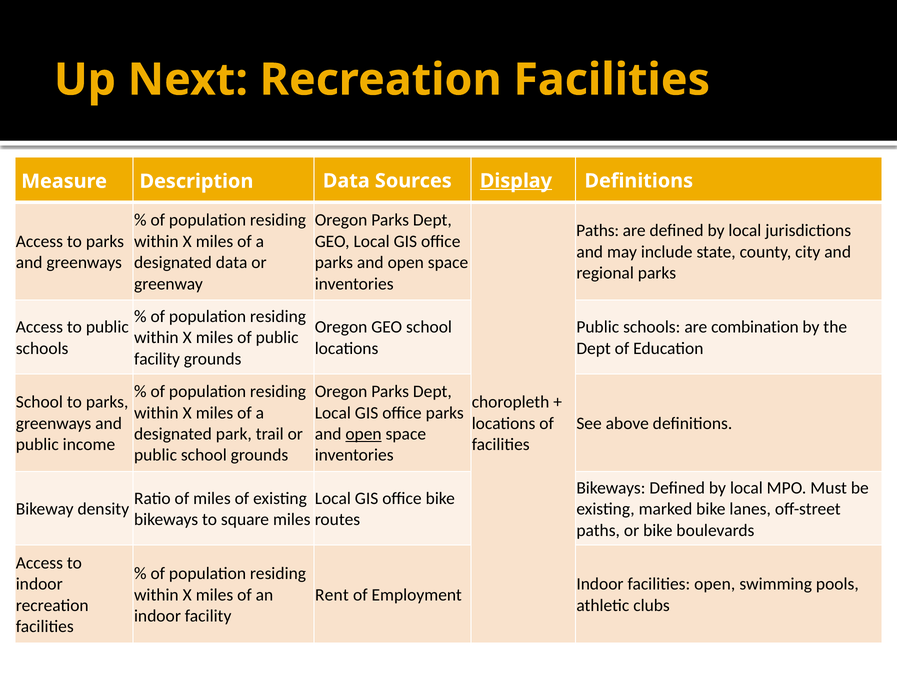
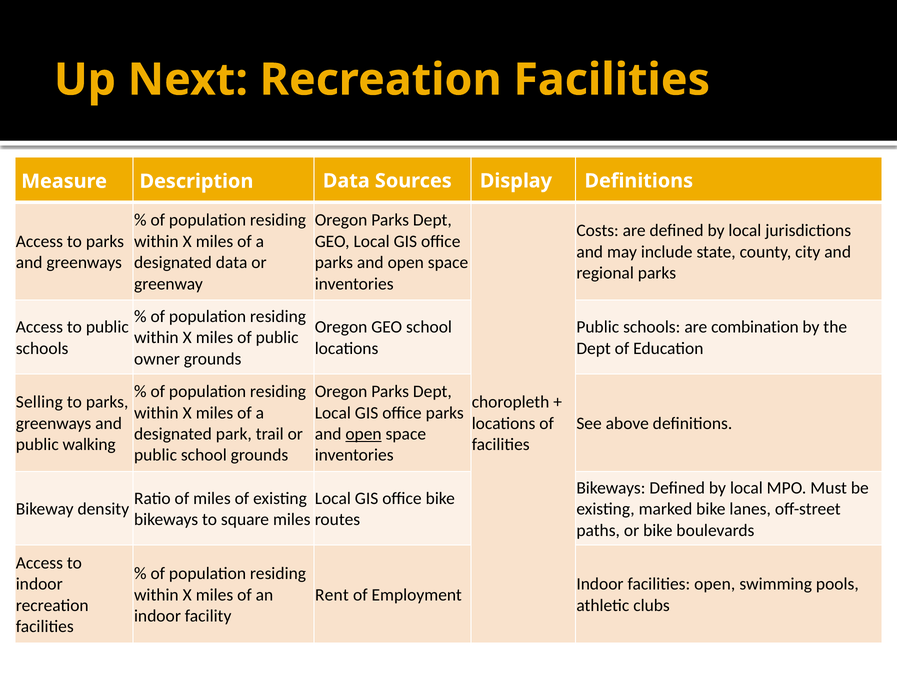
Display underline: present -> none (516, 181)
Paths: Paths -> Costs (598, 231)
facility: facility -> owner (157, 359)
School: School -> Selling (39, 402)
income: income -> walking (89, 444)
